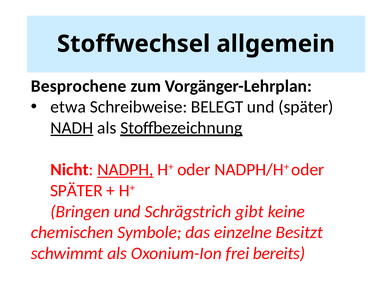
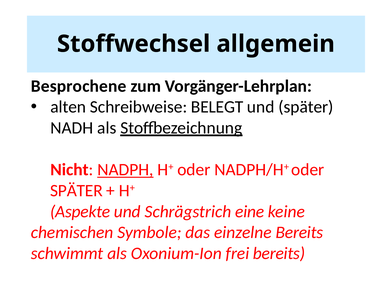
etwa: etwa -> alten (68, 107)
NADH underline: present -> none (72, 128)
Bringen: Bringen -> Aspekte (80, 212)
gibt: gibt -> eine (250, 212)
einzelne Besitzt: Besitzt -> Bereits (299, 232)
